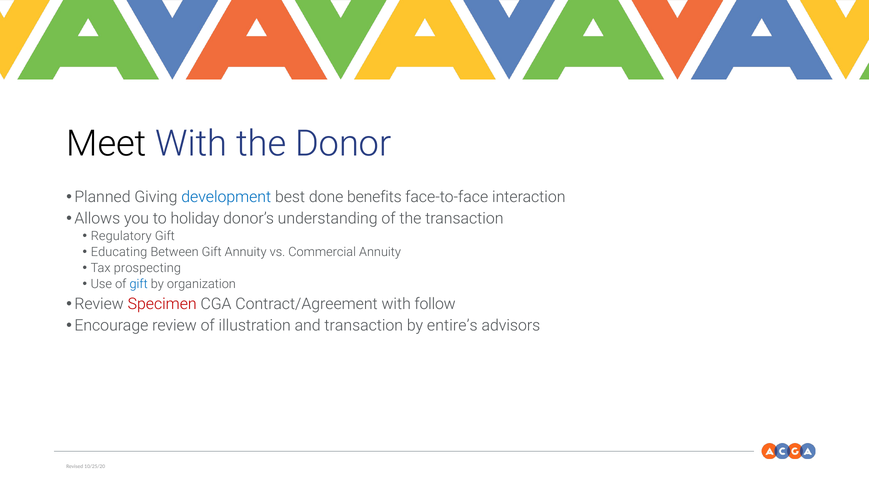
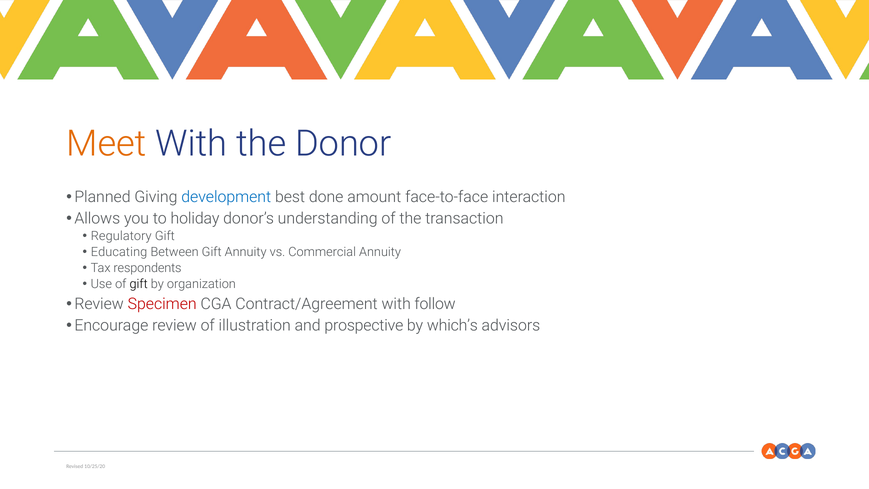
Meet colour: black -> orange (106, 144)
benefits: benefits -> amount (374, 197)
prospecting: prospecting -> respondents (148, 268)
gift colour: blue -> black (139, 284)
and transaction: transaction -> prospective (364, 325)
entire’s: entire’s -> which’s (452, 325)
